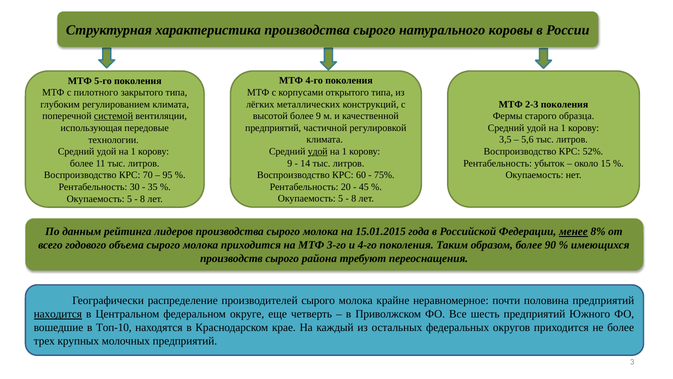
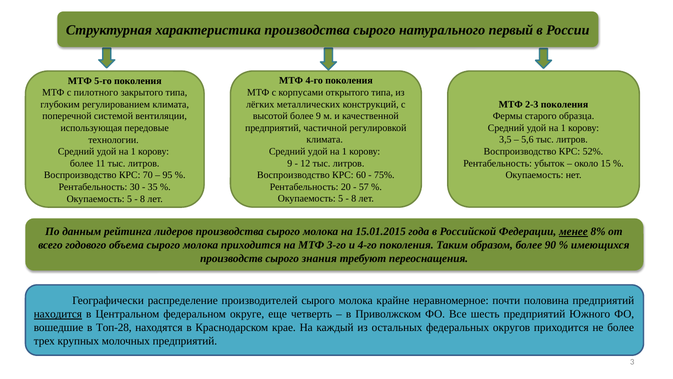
коровы: коровы -> первый (511, 30)
системой underline: present -> none (113, 116)
удой underline: present -> none (318, 151)
14: 14 -> 12 (305, 163)
45: 45 -> 57 (364, 187)
района: района -> знания (319, 258)
Топ-10: Топ-10 -> Топ-28 (114, 327)
